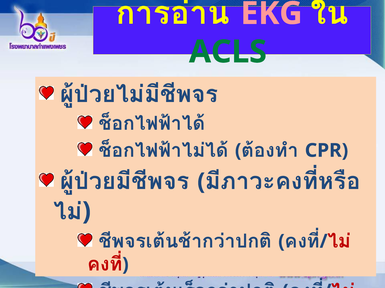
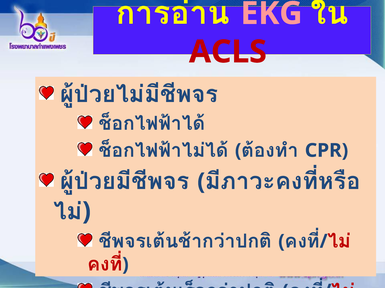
ACLS colour: green -> red (228, 52)
